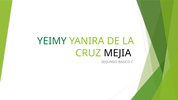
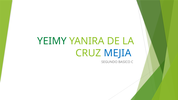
MEJIA colour: black -> blue (118, 53)
